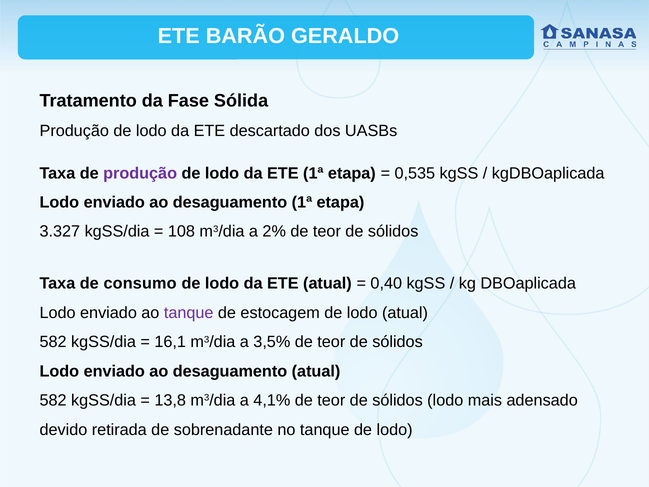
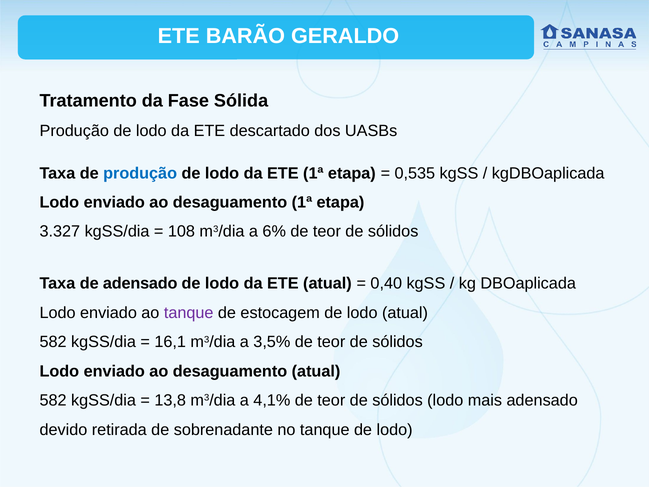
produção colour: purple -> blue (140, 173)
2%: 2% -> 6% (274, 232)
de consumo: consumo -> adensado (140, 283)
